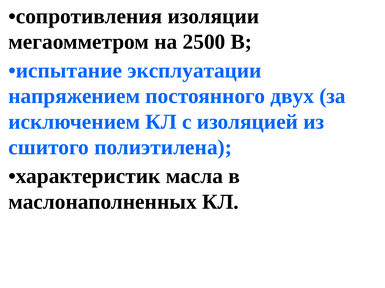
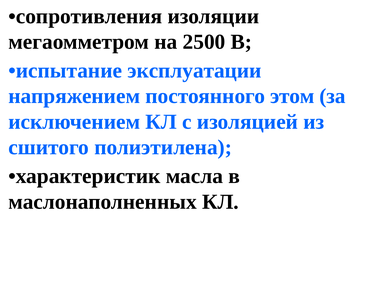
двух: двух -> этом (292, 96)
